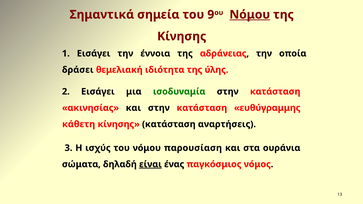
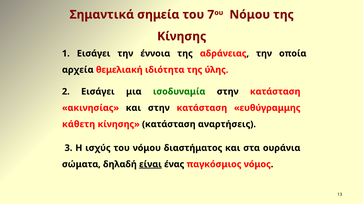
9: 9 -> 7 (211, 15)
Νόμου underline: present -> none (250, 15)
δράσει: δράσει -> αρχεία (78, 70)
παρουσίαση: παρουσίαση -> διαστήματος (193, 148)
